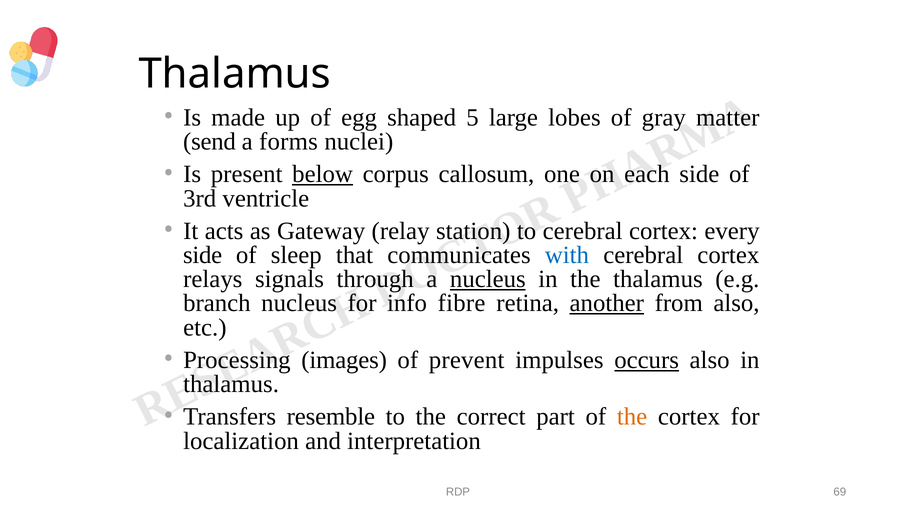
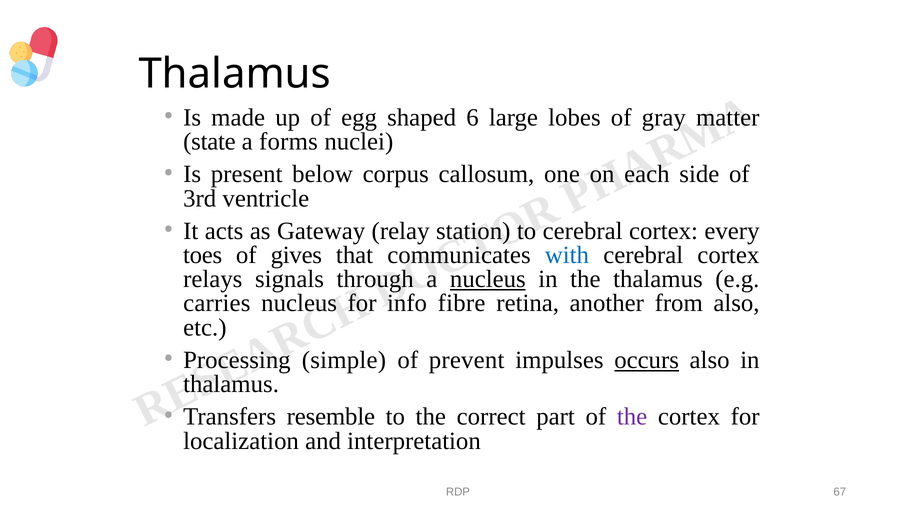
5: 5 -> 6 (472, 118)
send: send -> state (209, 142)
below underline: present -> none (323, 174)
side: side -> toes (203, 255)
sleep: sleep -> gives (296, 255)
branch: branch -> carries (217, 303)
another underline: present -> none (607, 303)
images: images -> simple (344, 360)
the colour: orange -> purple (632, 417)
69: 69 -> 67 (840, 492)
